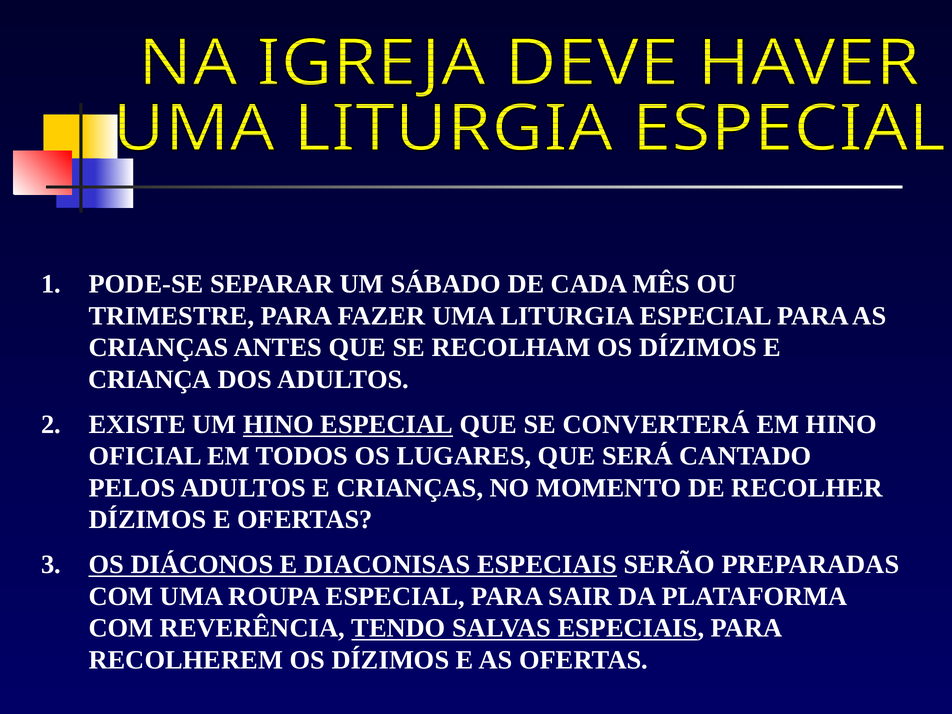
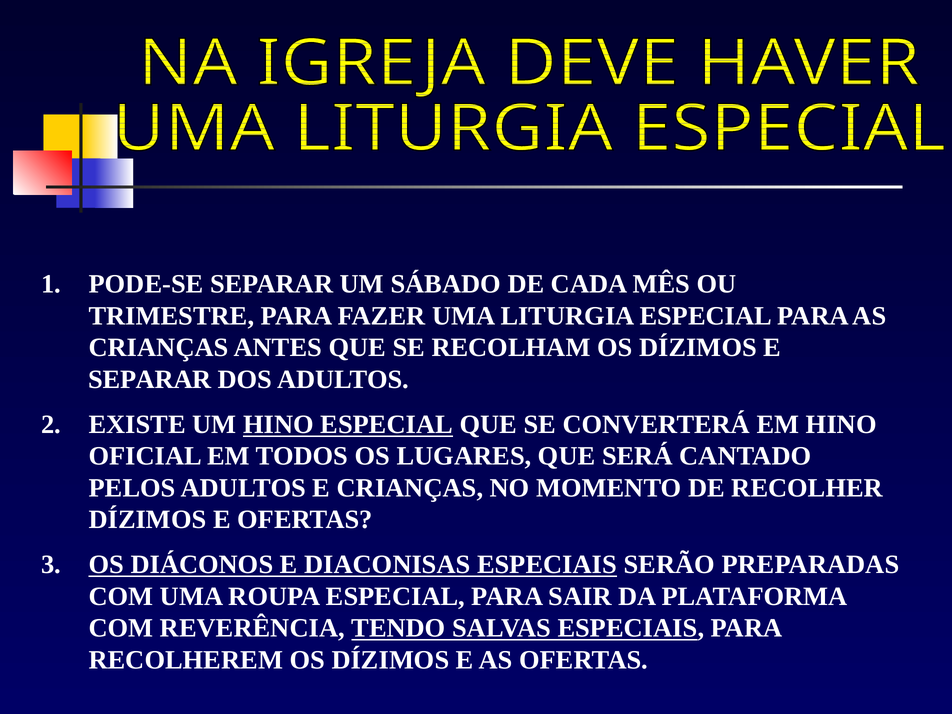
CRIANÇA: CRIANÇA -> SEPARAR (150, 379)
